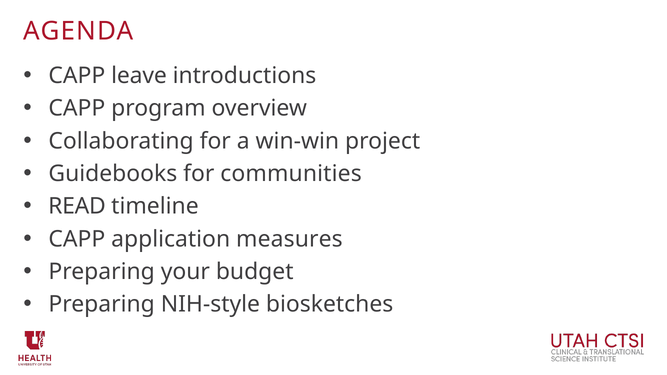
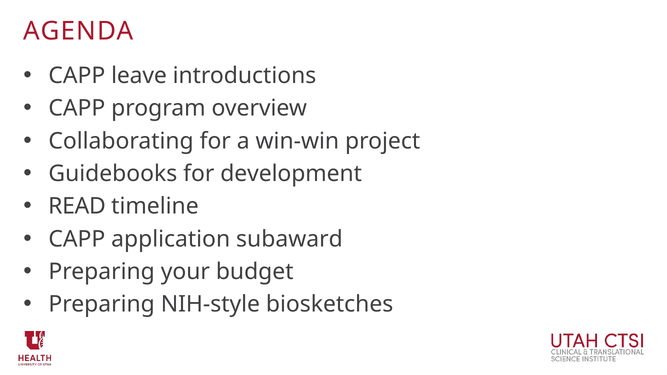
communities: communities -> development (291, 174)
measures: measures -> subaward (289, 239)
